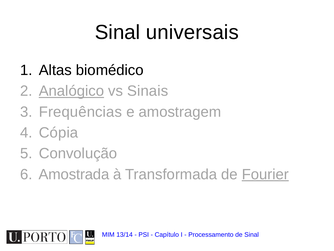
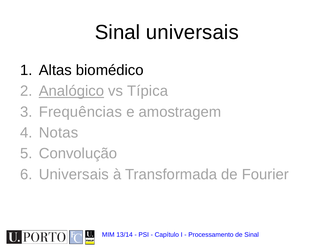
Sinais: Sinais -> Típica (148, 91)
Cópia: Cópia -> Notas (59, 132)
Amostrada: Amostrada -> Universais (74, 174)
Fourier underline: present -> none (265, 174)
